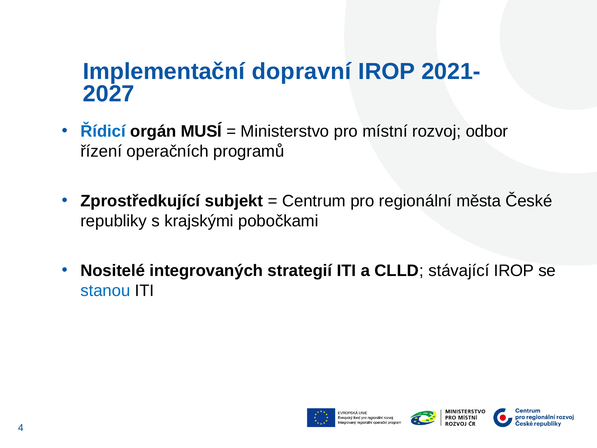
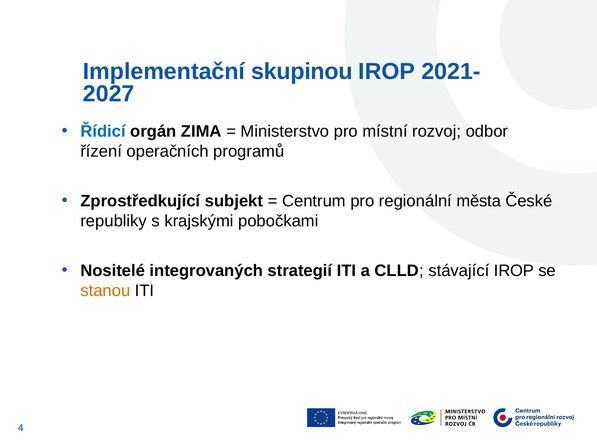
dopravní: dopravní -> skupinou (302, 72)
MUSÍ: MUSÍ -> ZIMA (201, 131)
stanou colour: blue -> orange (105, 291)
